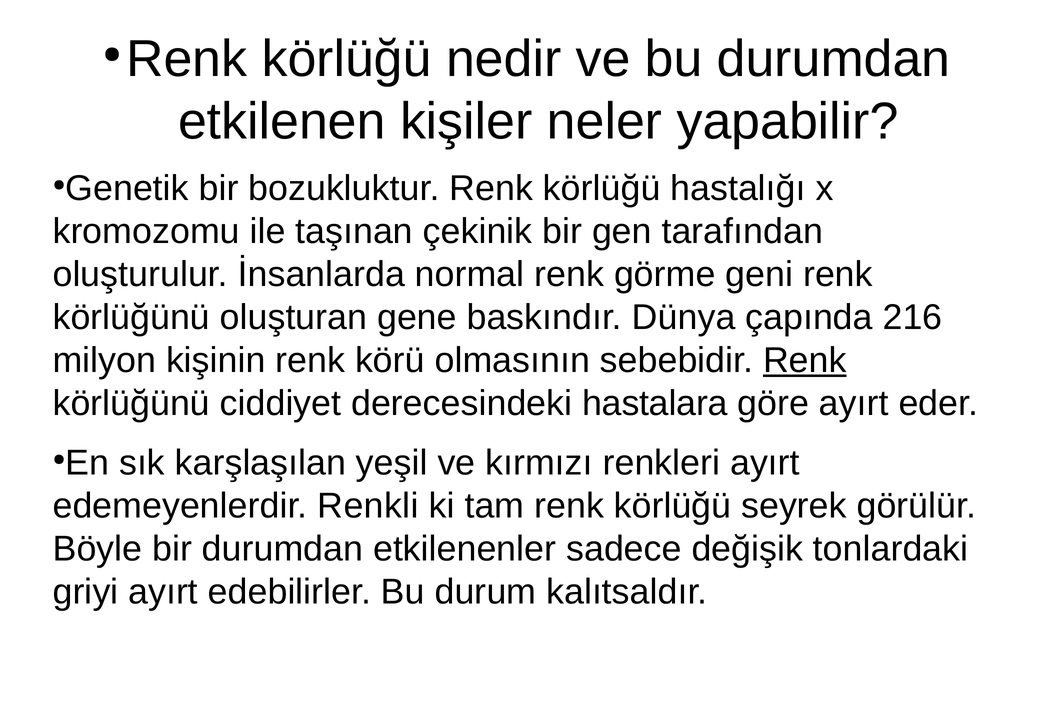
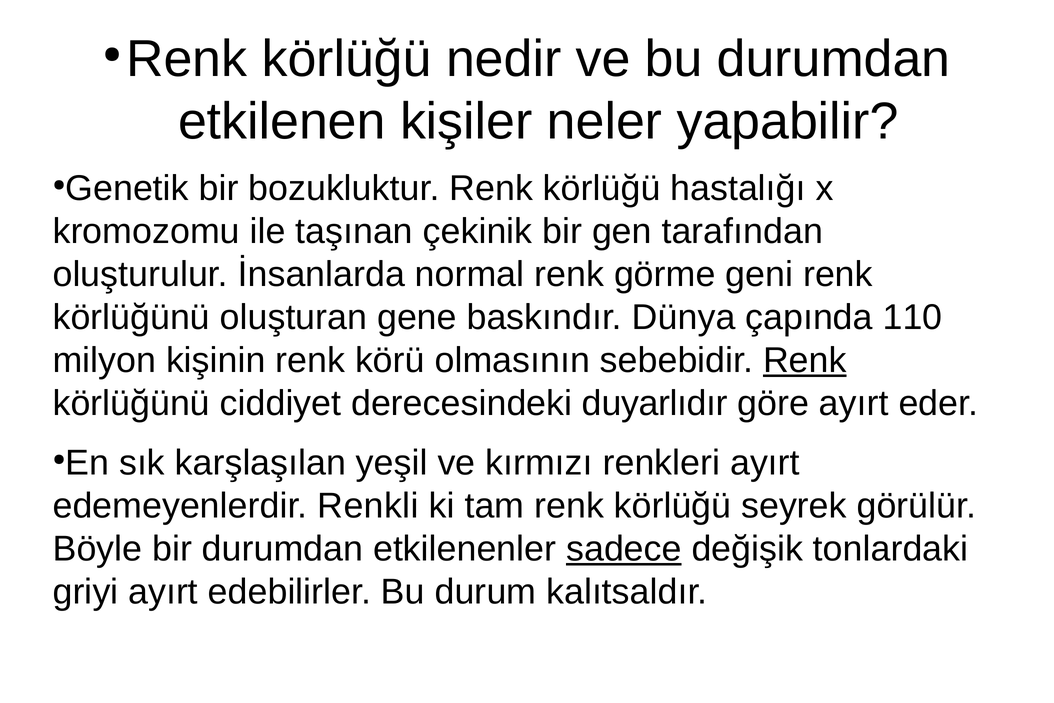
216: 216 -> 110 (913, 317)
hastalara: hastalara -> duyarlıdır (655, 403)
sadece underline: none -> present (624, 549)
